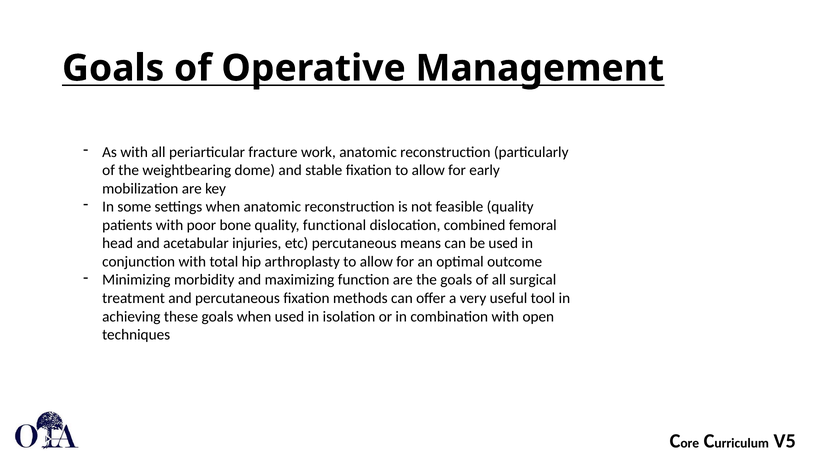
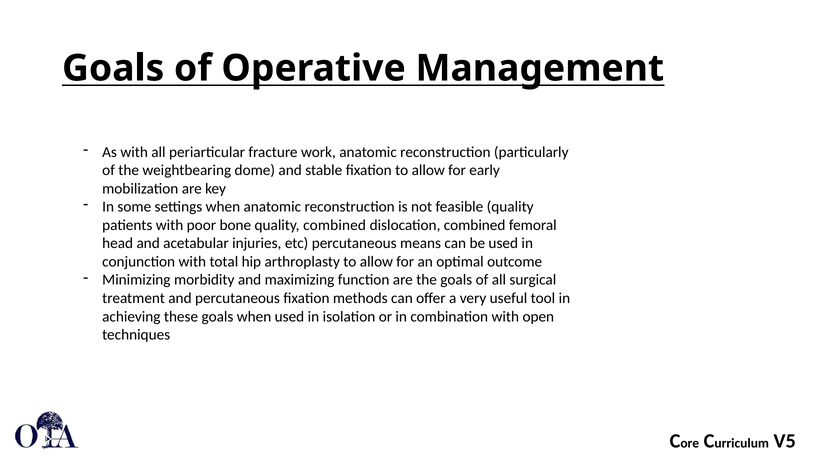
quality functional: functional -> combined (335, 225)
